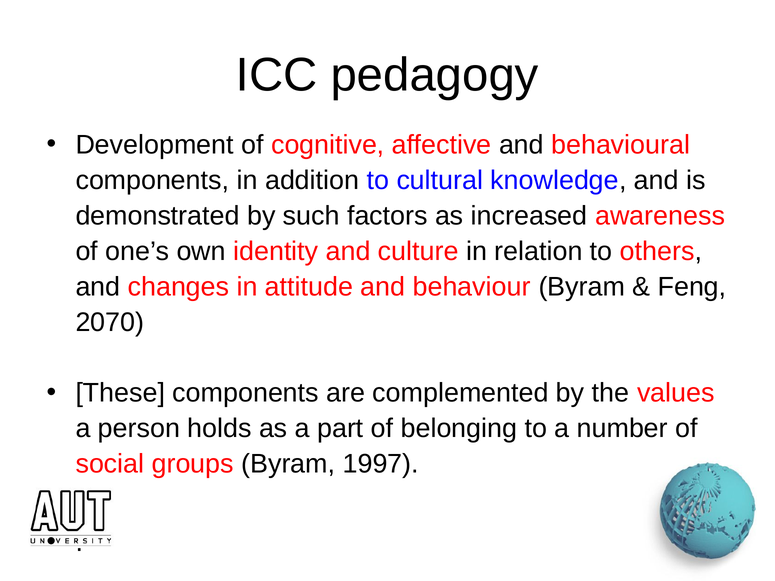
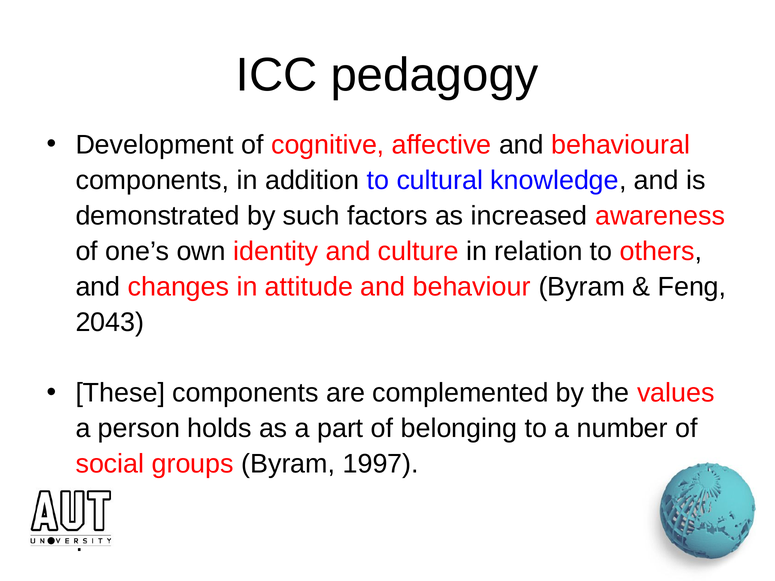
2070: 2070 -> 2043 (110, 322)
